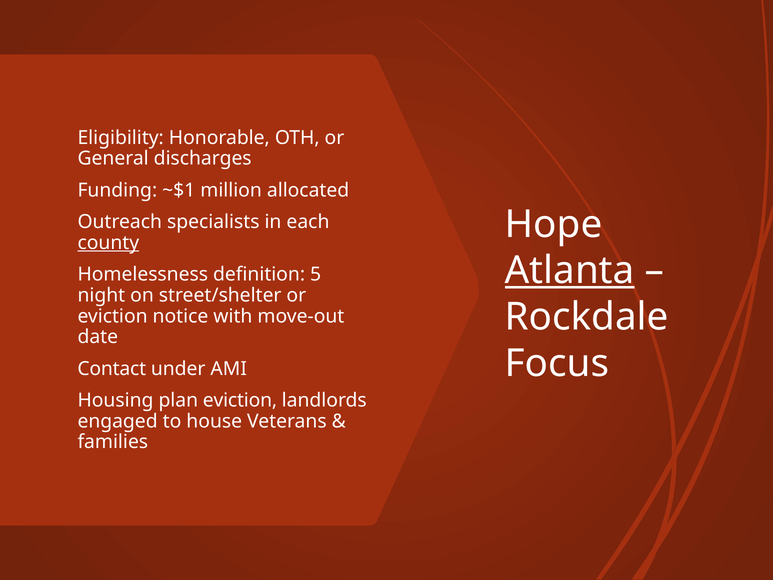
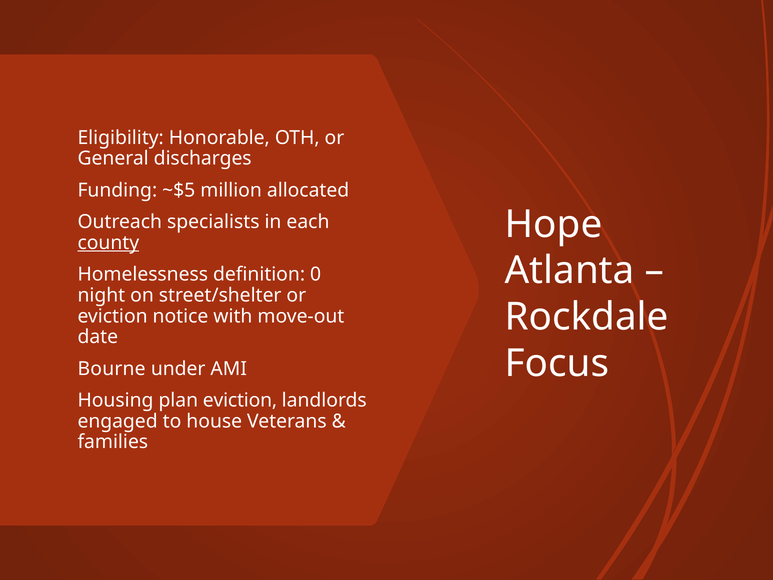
~$1: ~$1 -> ~$5 (179, 190)
Atlanta underline: present -> none (570, 271)
5: 5 -> 0 (316, 274)
Contact: Contact -> Bourne (112, 368)
